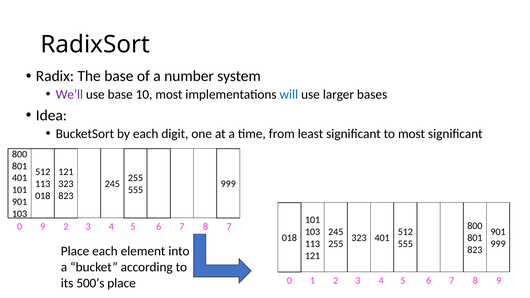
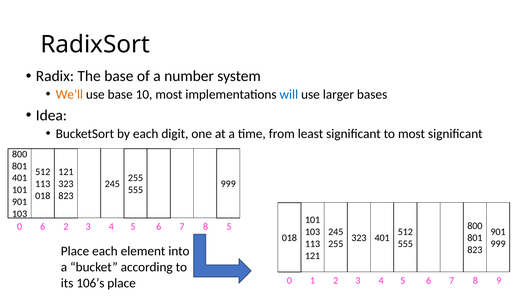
We’ll colour: purple -> orange (69, 94)
0 9: 9 -> 6 (43, 227)
8 7: 7 -> 5 (229, 227)
500’s: 500’s -> 106’s (90, 283)
